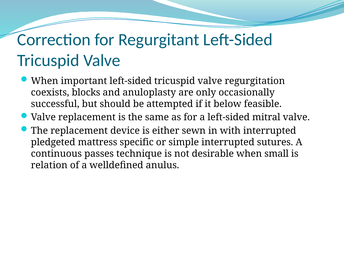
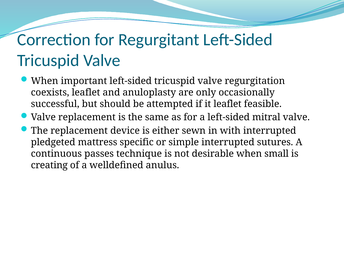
coexists blocks: blocks -> leaflet (86, 92)
it below: below -> leaflet (228, 104)
relation: relation -> creating (49, 165)
